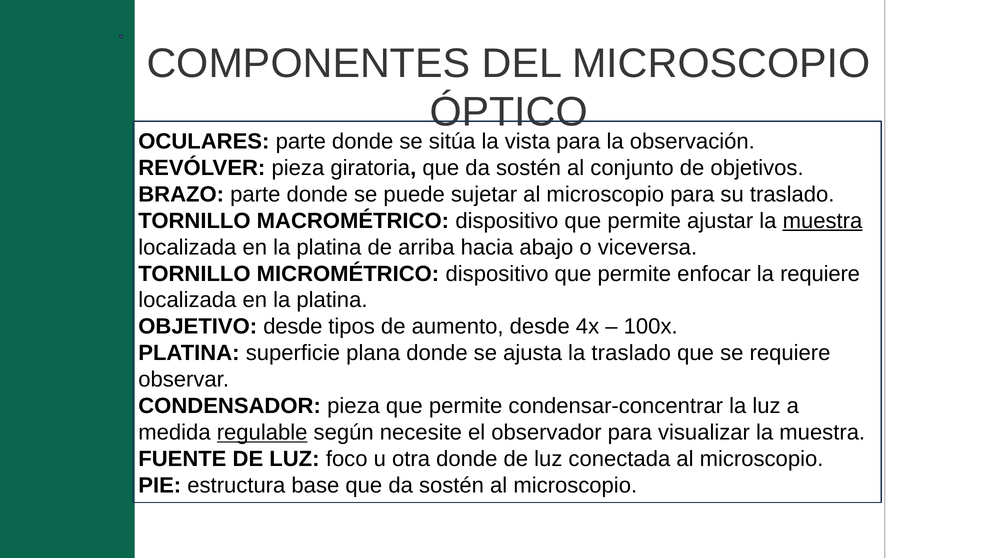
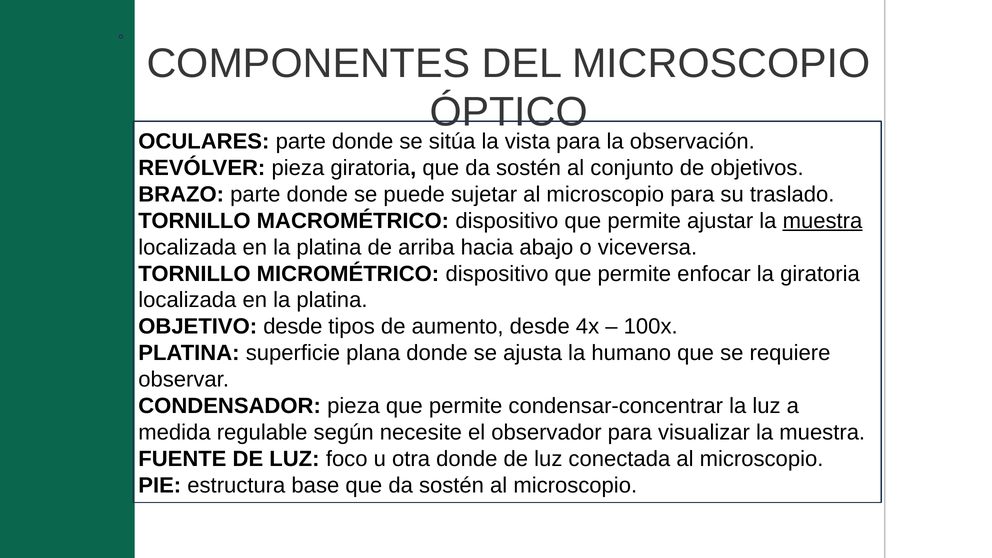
la requiere: requiere -> giratoria (820, 274)
la traslado: traslado -> humano (631, 353)
regulable underline: present -> none (262, 433)
